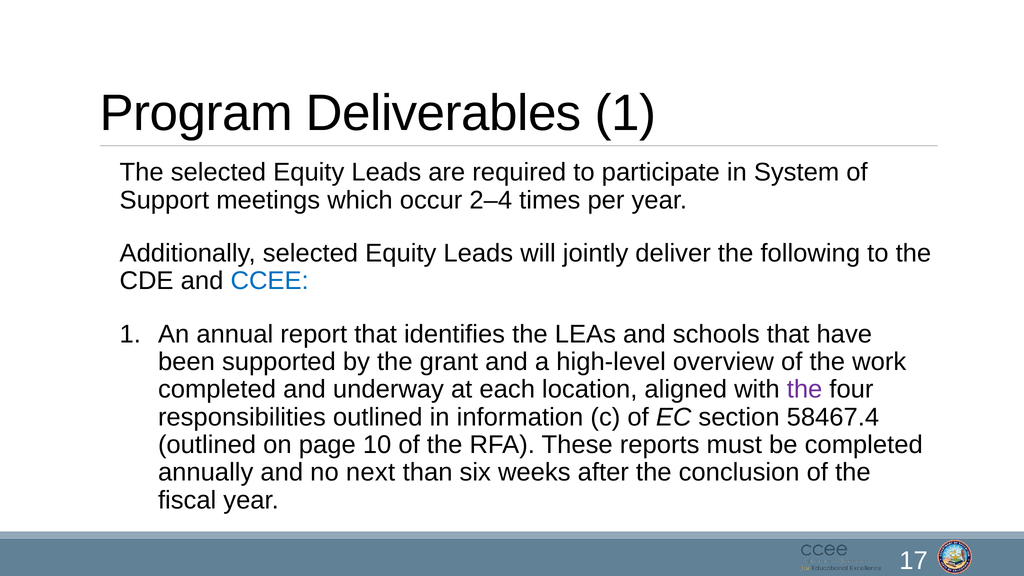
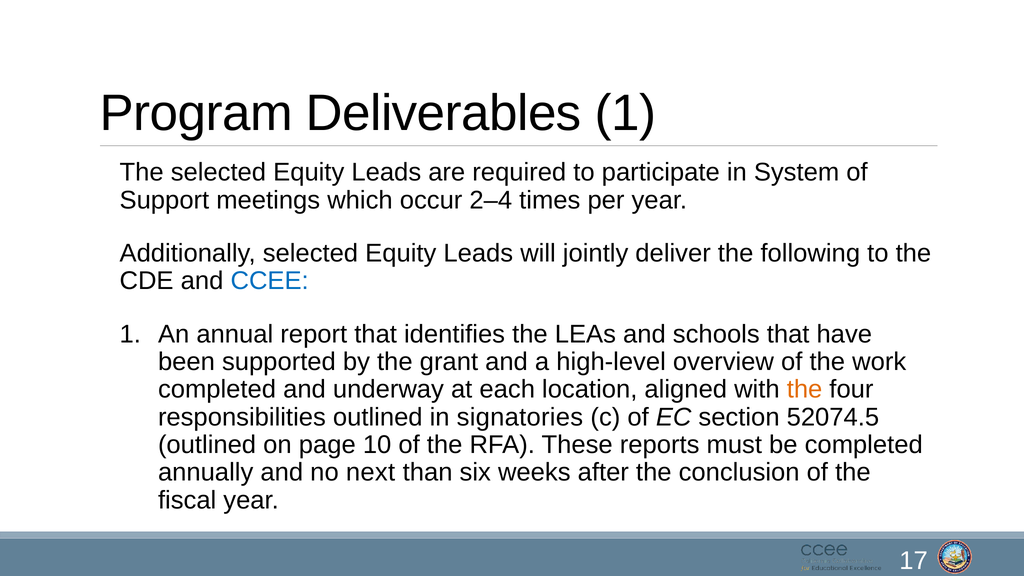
the colour: purple -> orange (805, 390)
information: information -> signatories (520, 417)
58467.4: 58467.4 -> 52074.5 (833, 417)
